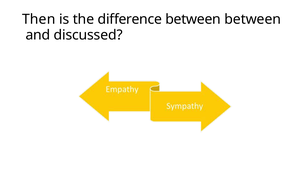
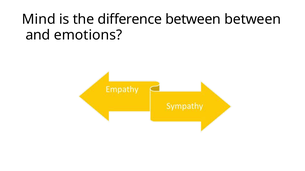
Then: Then -> Mind (39, 19)
discussed: discussed -> emotions (88, 35)
